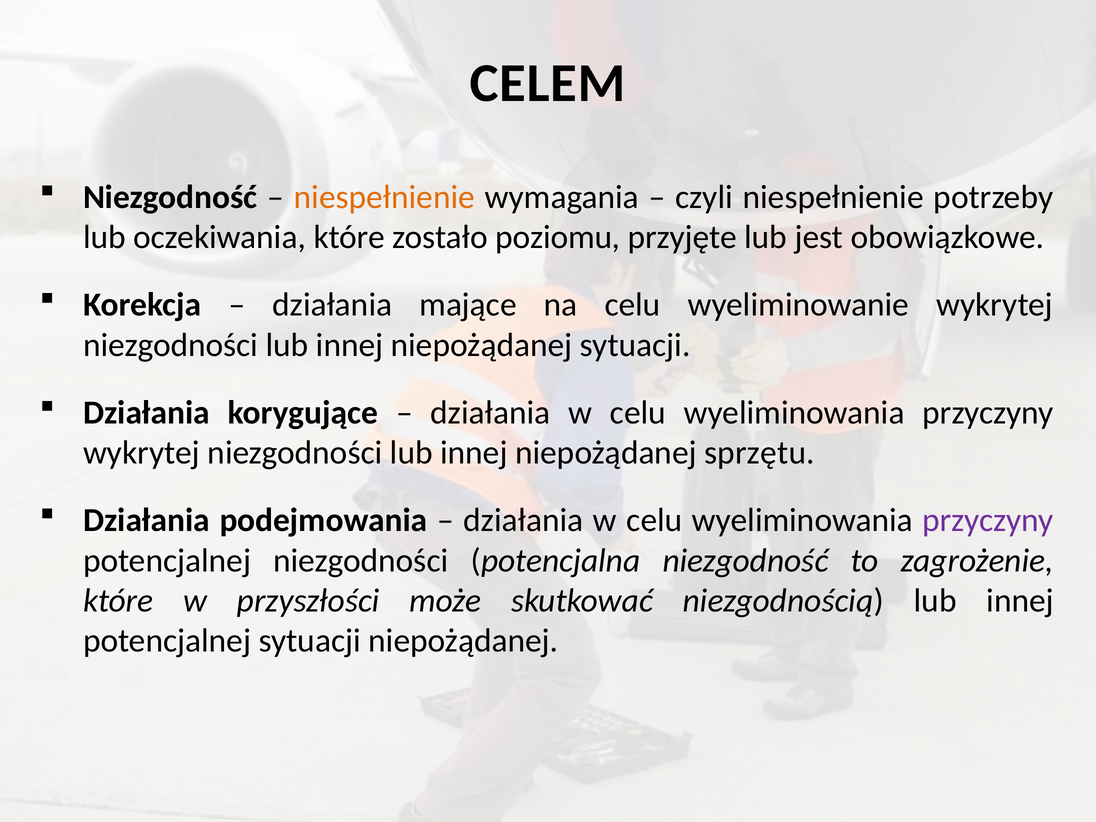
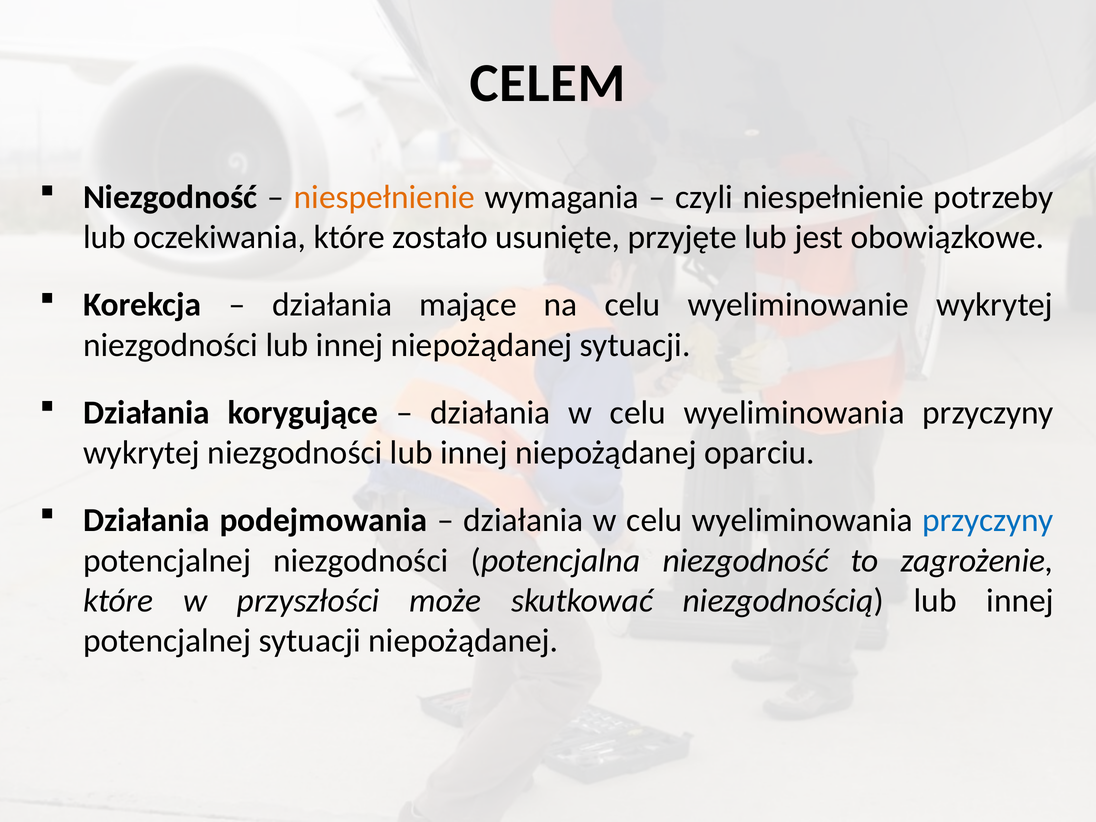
poziomu: poziomu -> usunięte (558, 237)
sprzętu: sprzętu -> oparciu (760, 453)
przyczyny colour: purple -> blue (988, 520)
